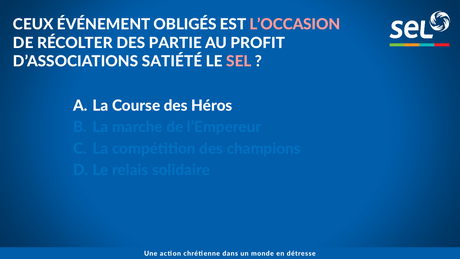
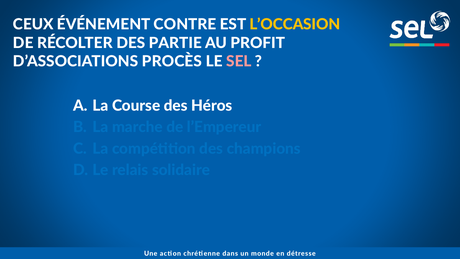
OBLIGÉS: OBLIGÉS -> CONTRE (185, 25)
L’OCCASION colour: pink -> yellow (295, 25)
SATIÉTÉ: SATIÉTÉ -> PROCÈS (172, 61)
